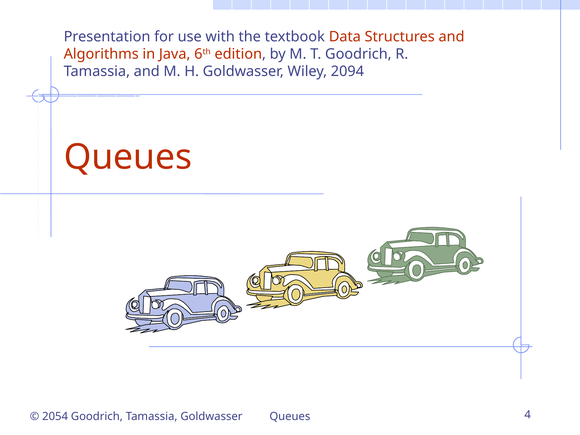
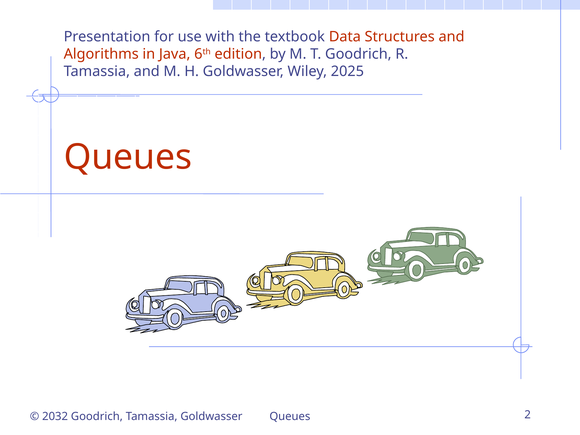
2094: 2094 -> 2025 (347, 72)
2054: 2054 -> 2032 (55, 416)
4: 4 -> 2 (528, 415)
